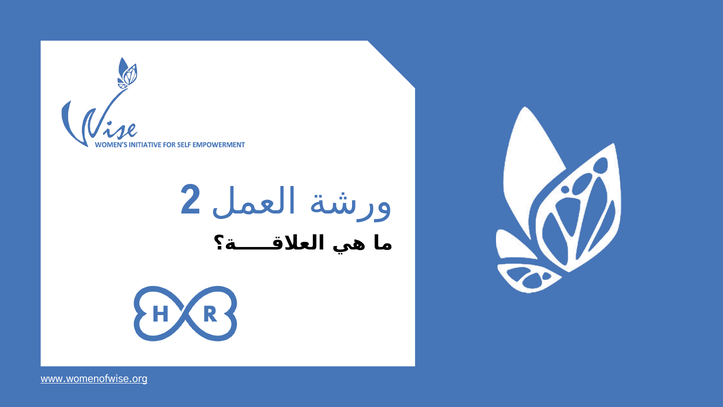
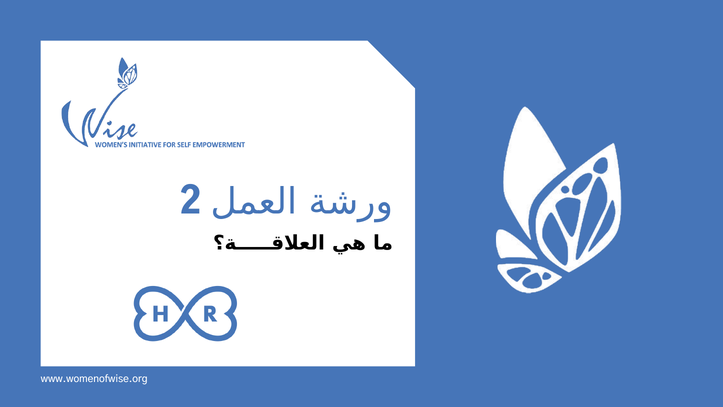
www.womenofwise.org underline: present -> none (94, 379)
